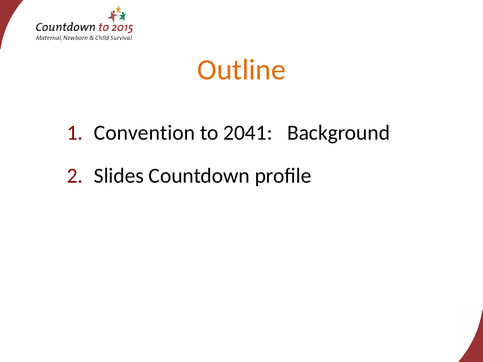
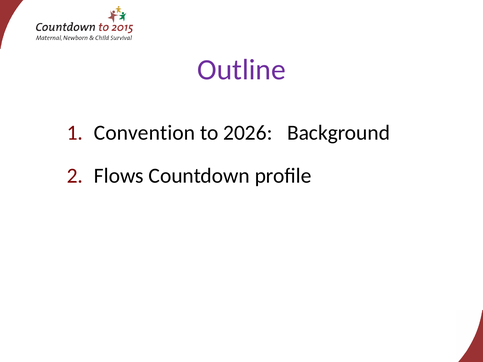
Outline colour: orange -> purple (241, 70)
2041: 2041 -> 2026 (248, 133)
Slides: Slides -> Flows (119, 176)
